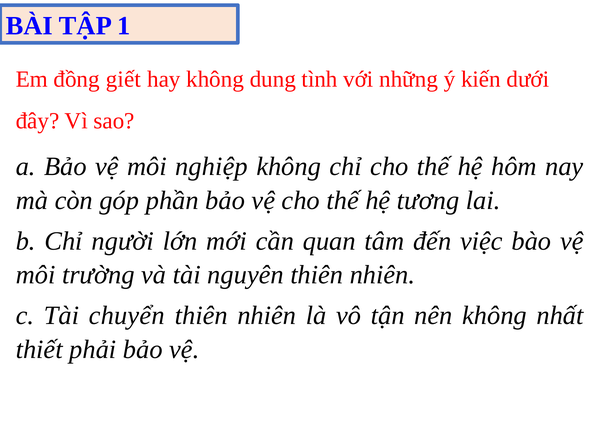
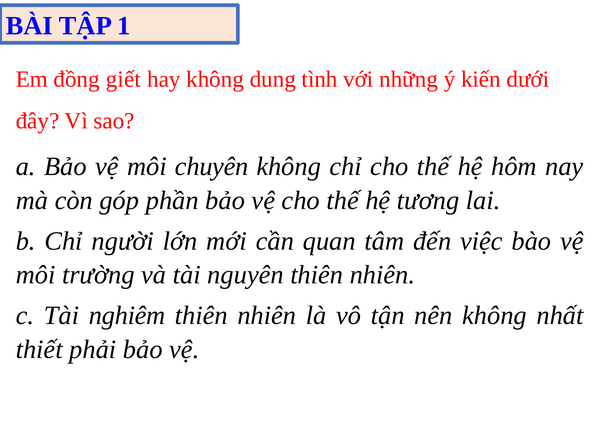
nghiệp: nghiệp -> chuyên (212, 167)
chuyển: chuyển -> nghiêm (127, 316)
